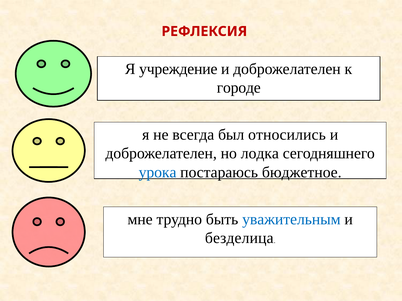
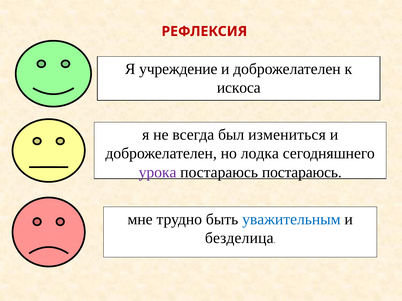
городе: городе -> искоса (239, 88)
относились: относились -> измениться (287, 135)
урока colour: blue -> purple (158, 172)
постараюсь бюджетное: бюджетное -> постараюсь (302, 172)
